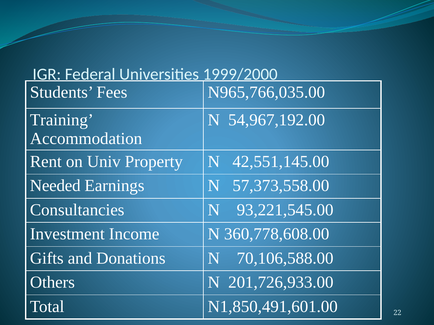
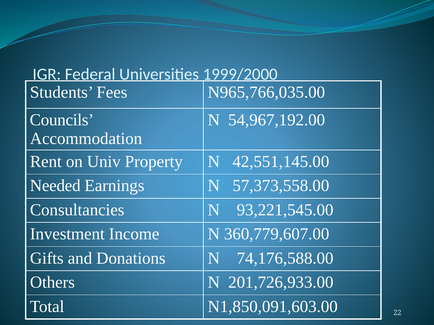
Training: Training -> Councils (62, 120)
360,778,608.00: 360,778,608.00 -> 360,779,607.00 (277, 234)
70,106,588.00: 70,106,588.00 -> 74,176,588.00 (285, 259)
N1,850,491,601.00: N1,850,491,601.00 -> N1,850,091,603.00 (273, 307)
